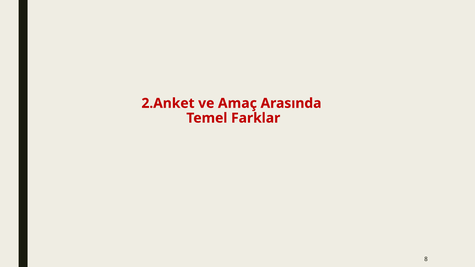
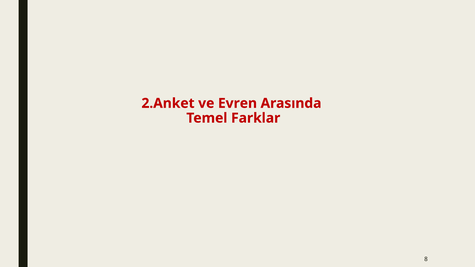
Amaç: Amaç -> Evren (237, 103)
